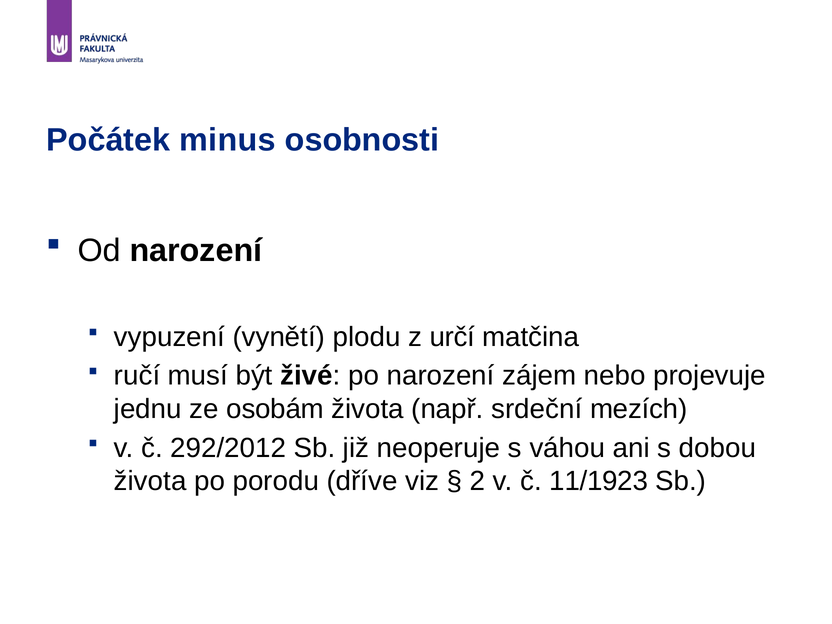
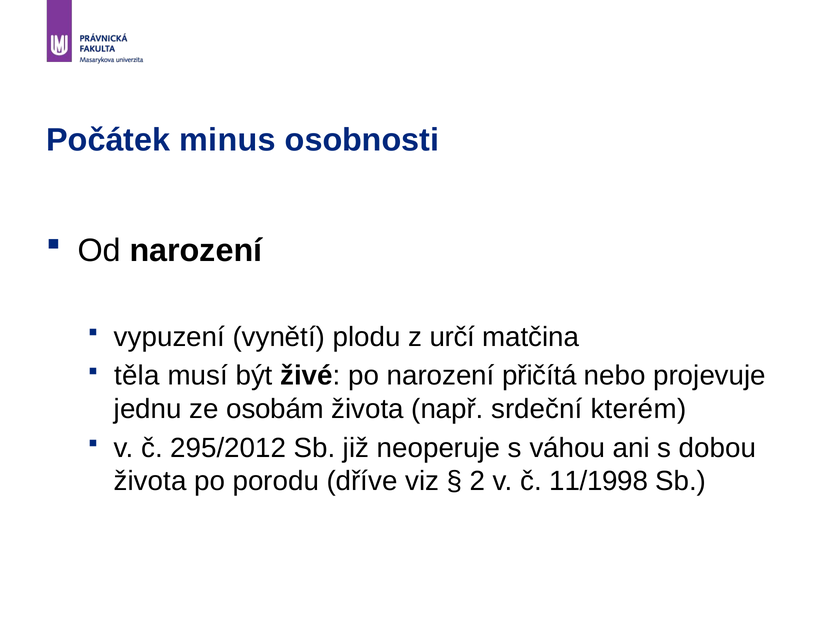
ručí: ručí -> těla (137, 376)
zájem: zájem -> přičítá (539, 376)
mezích: mezích -> kterém (638, 409)
292/2012: 292/2012 -> 295/2012 (228, 448)
11/1923: 11/1923 -> 11/1998 (599, 481)
